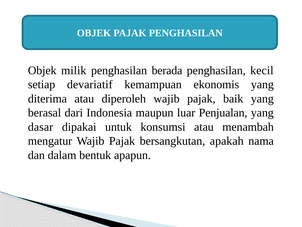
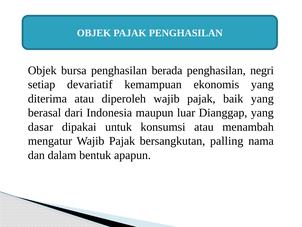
milik: milik -> bursa (74, 70)
kecil: kecil -> negri (262, 70)
Penjualan: Penjualan -> Dianggap (223, 113)
apakah: apakah -> palling (227, 141)
